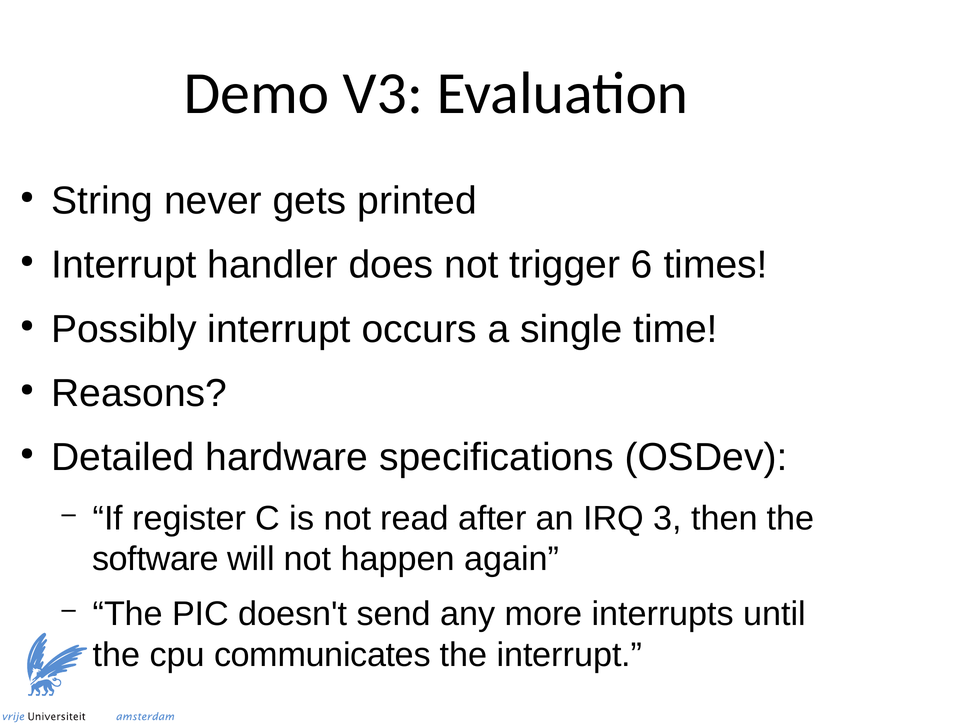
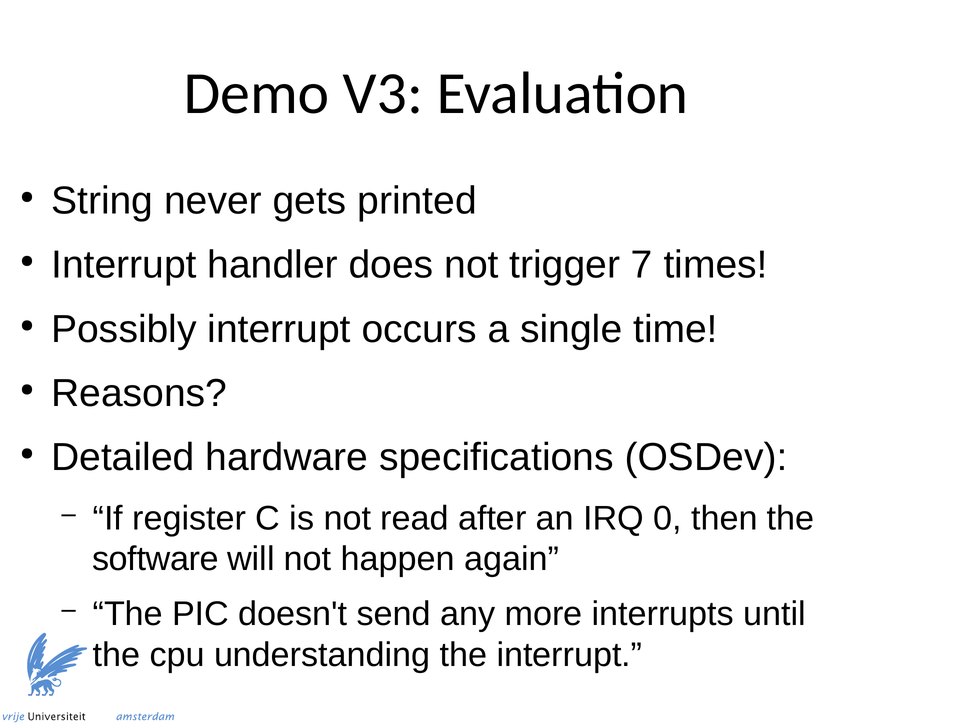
6: 6 -> 7 (642, 265)
3: 3 -> 0 (668, 519)
communicates: communicates -> understanding (322, 655)
